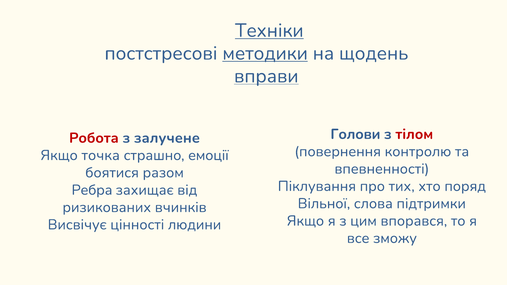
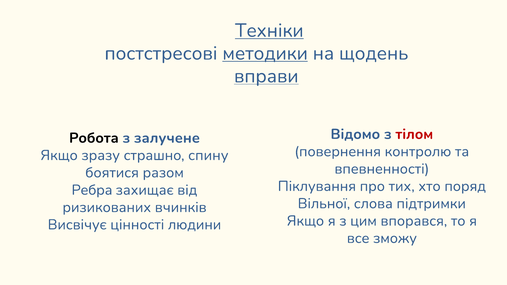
Голови: Голови -> Відомо (355, 134)
Робота colour: red -> black (94, 138)
точка: точка -> зразу (101, 155)
емоції: емоції -> спину (208, 155)
